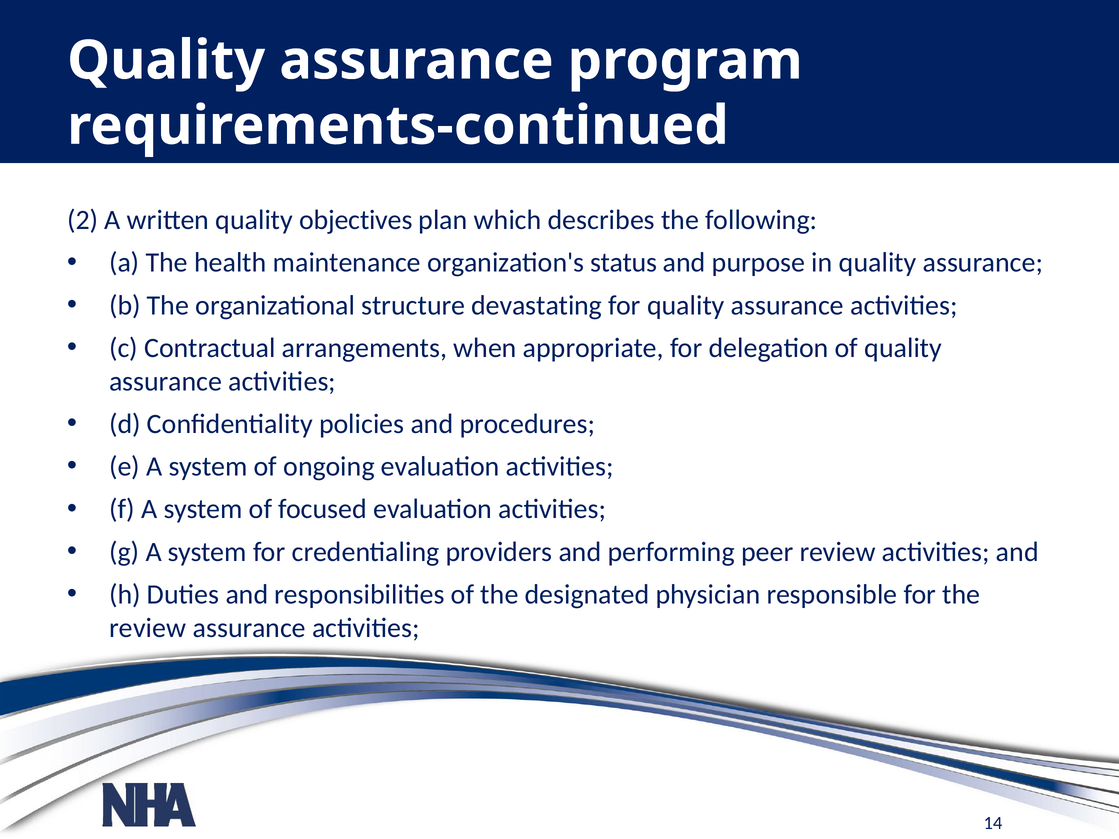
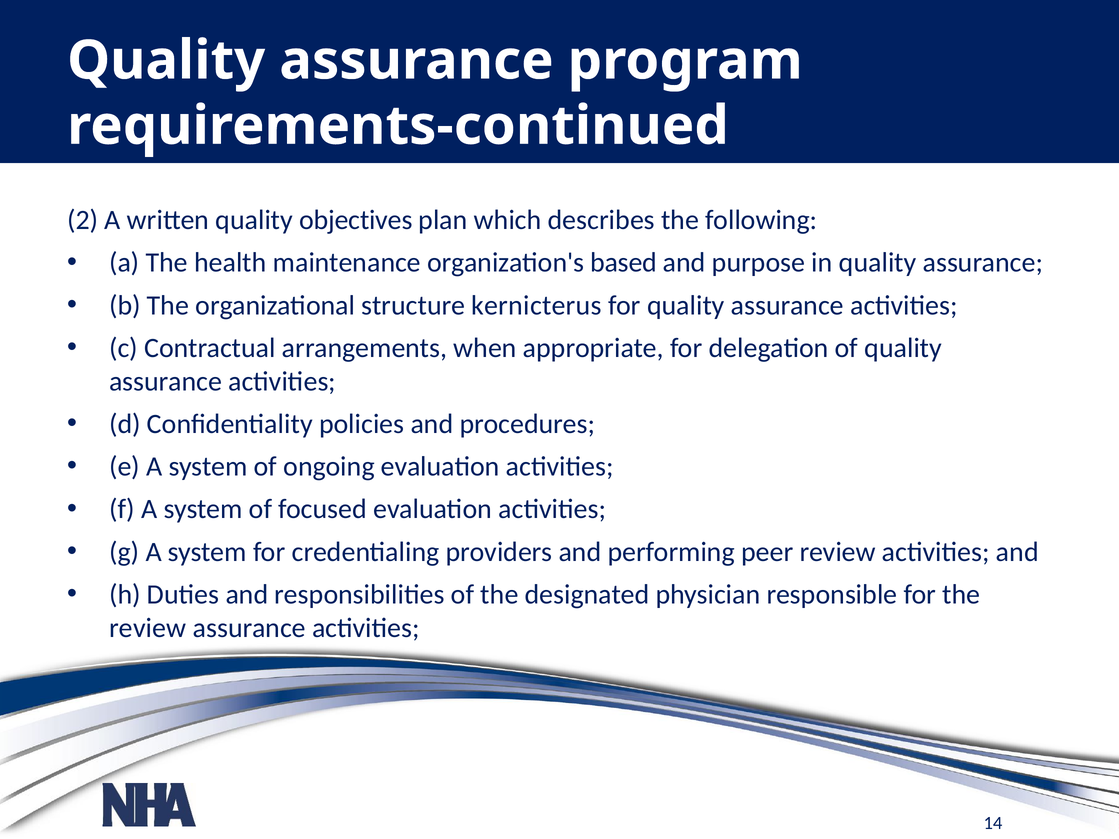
status: status -> based (624, 263)
devastating: devastating -> kernicterus (537, 305)
